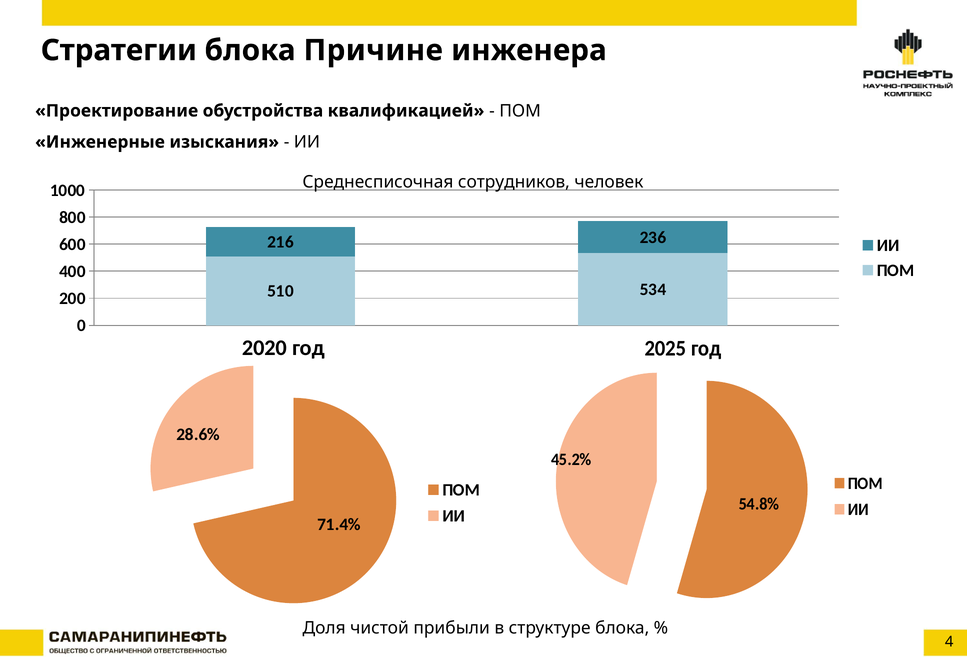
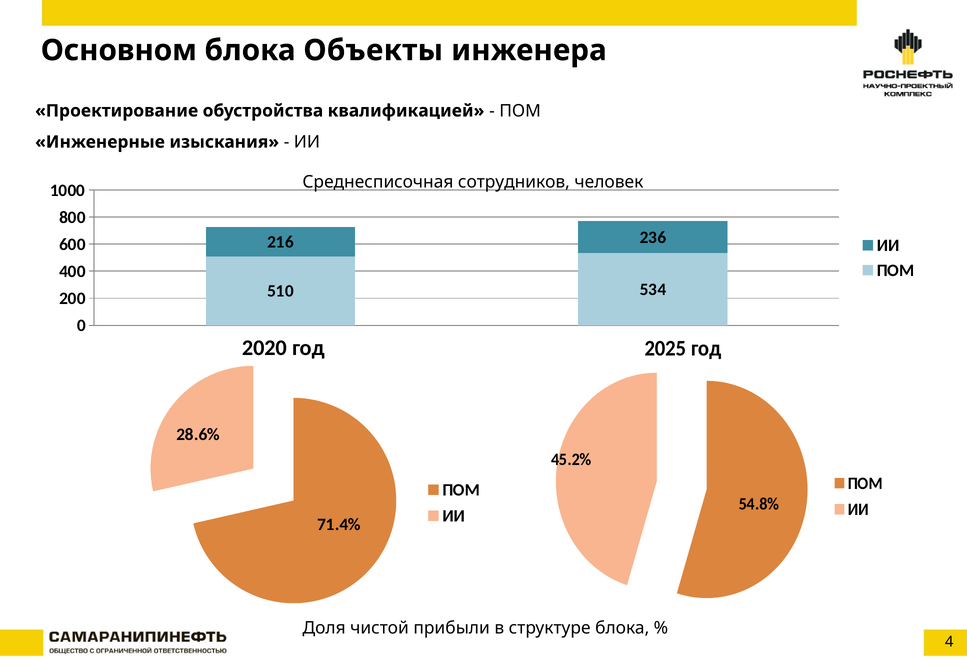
Стратегии: Стратегии -> Основном (119, 50)
Причине: Причине -> Объекты (373, 50)
